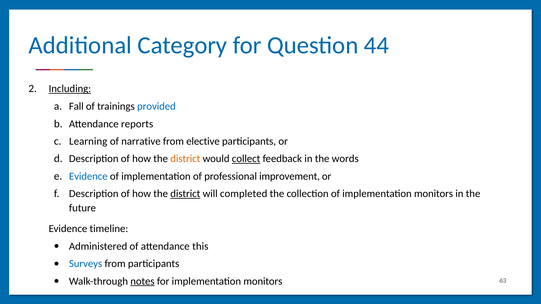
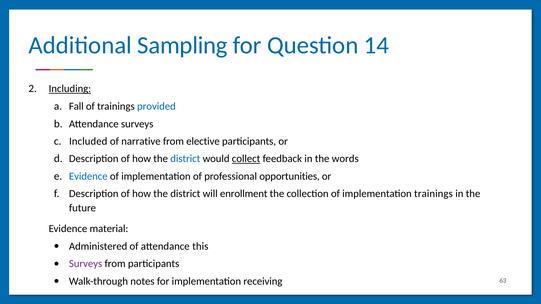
Category: Category -> Sampling (182, 45)
44: 44 -> 14 (377, 45)
Attendance reports: reports -> surveys (137, 124)
Learning: Learning -> Included (88, 141)
district colour: orange -> blue (185, 159)
improvement: improvement -> opportunities (290, 176)
district underline: present -> none (185, 194)
completed: completed -> enrollment (244, 194)
of implementation monitors: monitors -> trainings (433, 194)
timeline: timeline -> material (109, 229)
Surveys colour: blue -> purple (86, 264)
notes underline: present -> none (142, 281)
for implementation monitors: monitors -> receiving (263, 281)
